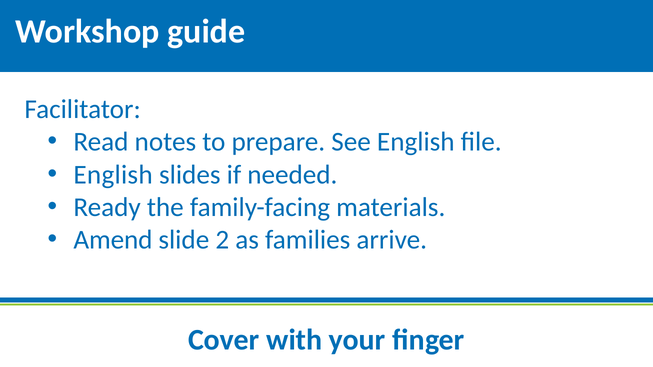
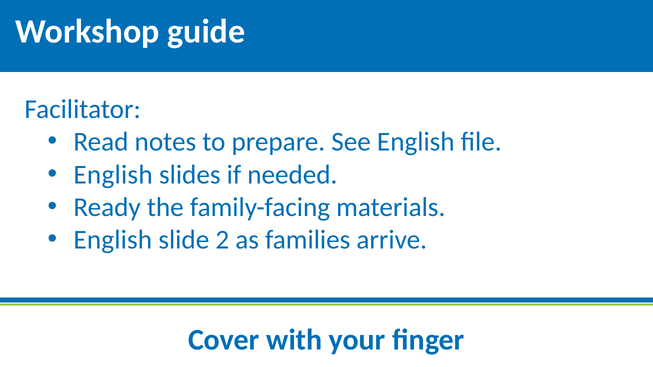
Amend: Amend -> English (113, 240)
